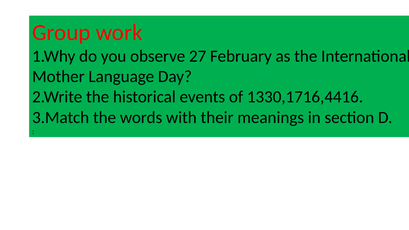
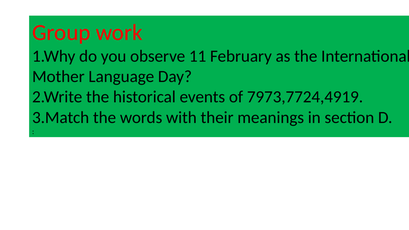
27: 27 -> 11 (198, 56)
1330,1716,4416: 1330,1716,4416 -> 7973,7724,4919 (305, 97)
